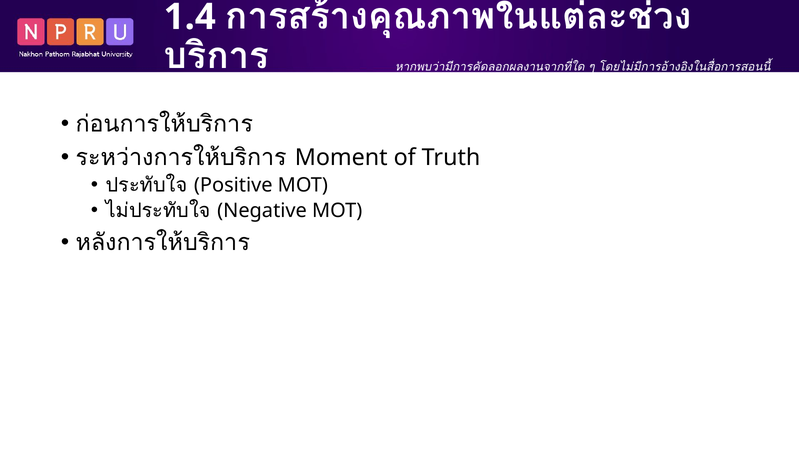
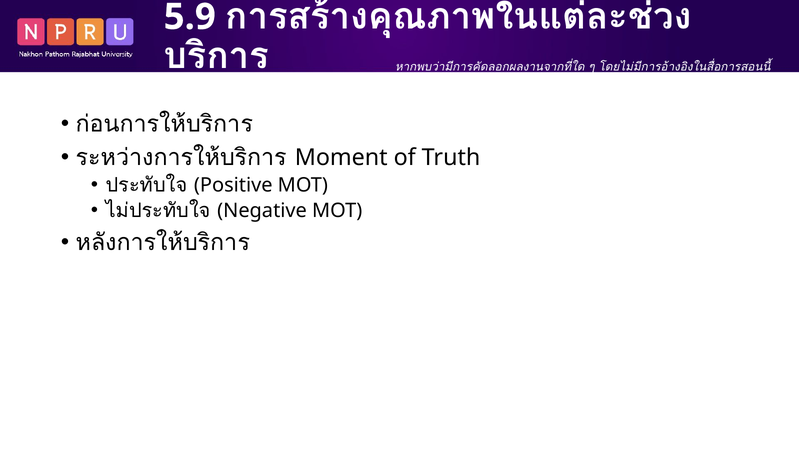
1.4: 1.4 -> 5.9 (190, 17)
